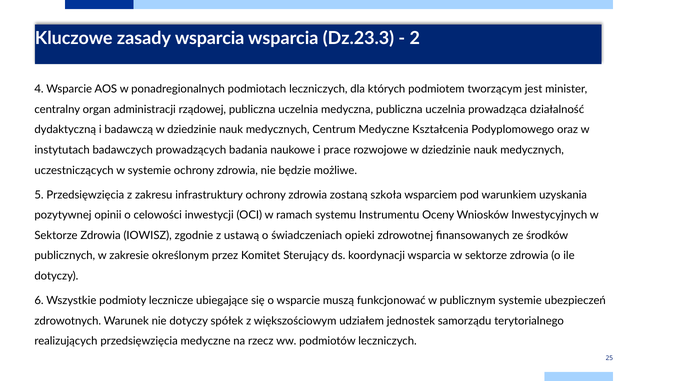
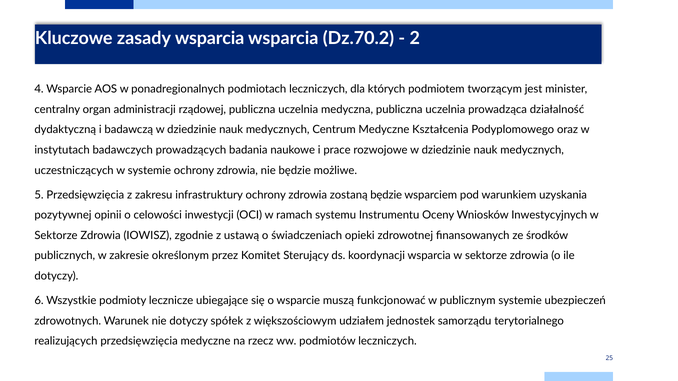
Dz.23.3: Dz.23.3 -> Dz.70.2 (358, 38)
zostaną szkoła: szkoła -> będzie (386, 195)
